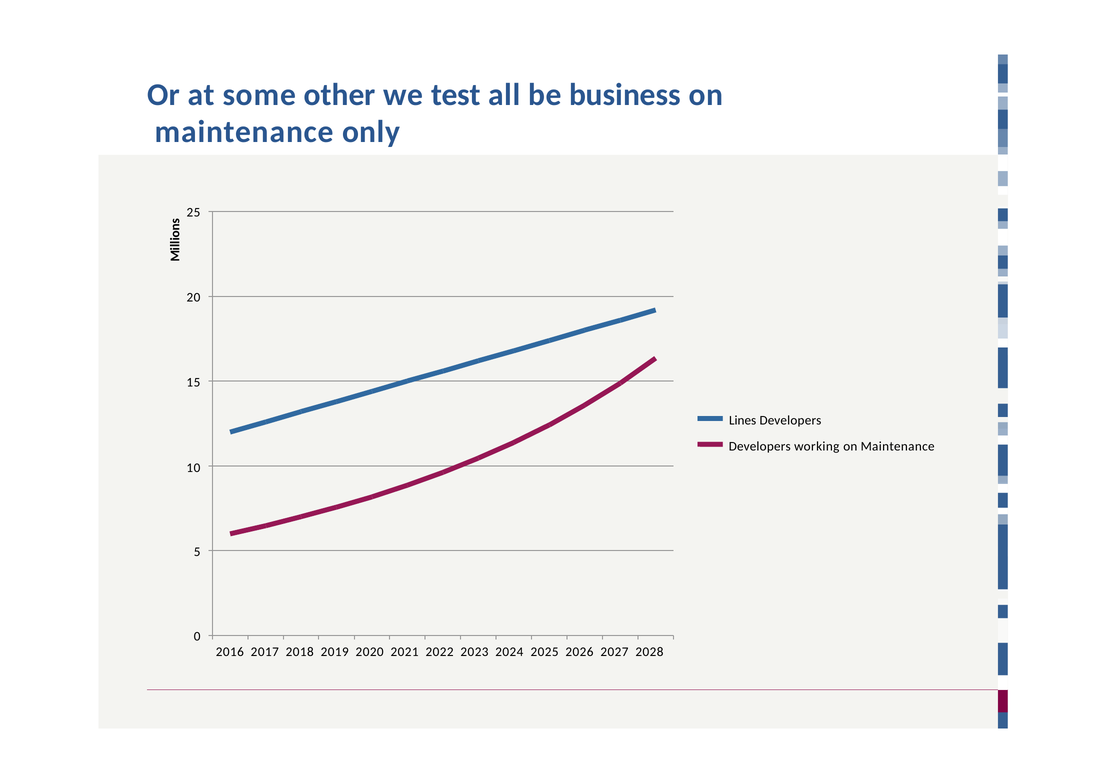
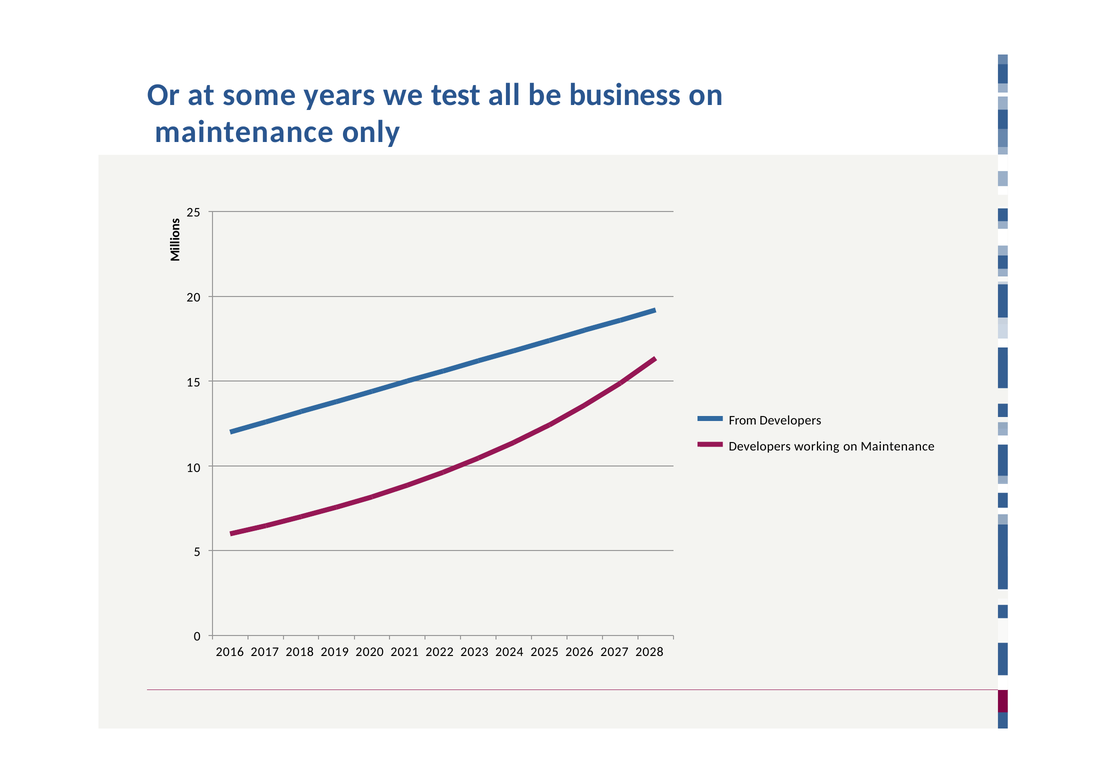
other: other -> years (340, 95)
Lines: Lines -> From (743, 420)
